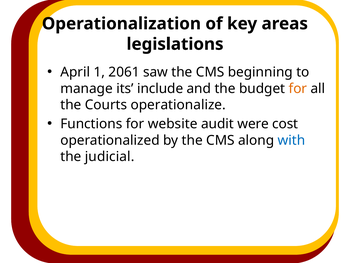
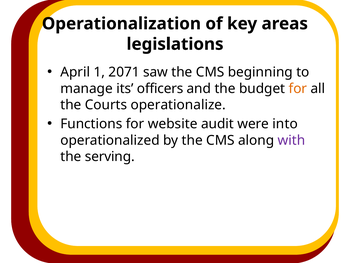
2061: 2061 -> 2071 (124, 72)
include: include -> officers (160, 88)
cost: cost -> into (285, 124)
with colour: blue -> purple (291, 140)
judicial: judicial -> serving (110, 156)
